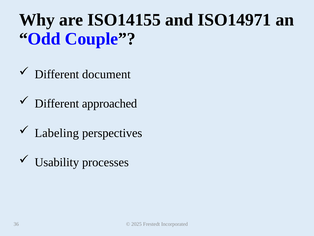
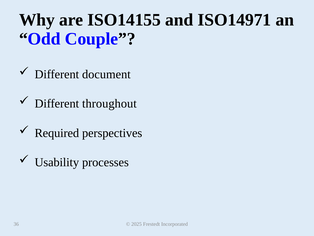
approached: approached -> throughout (109, 103)
Labeling: Labeling -> Required (57, 133)
